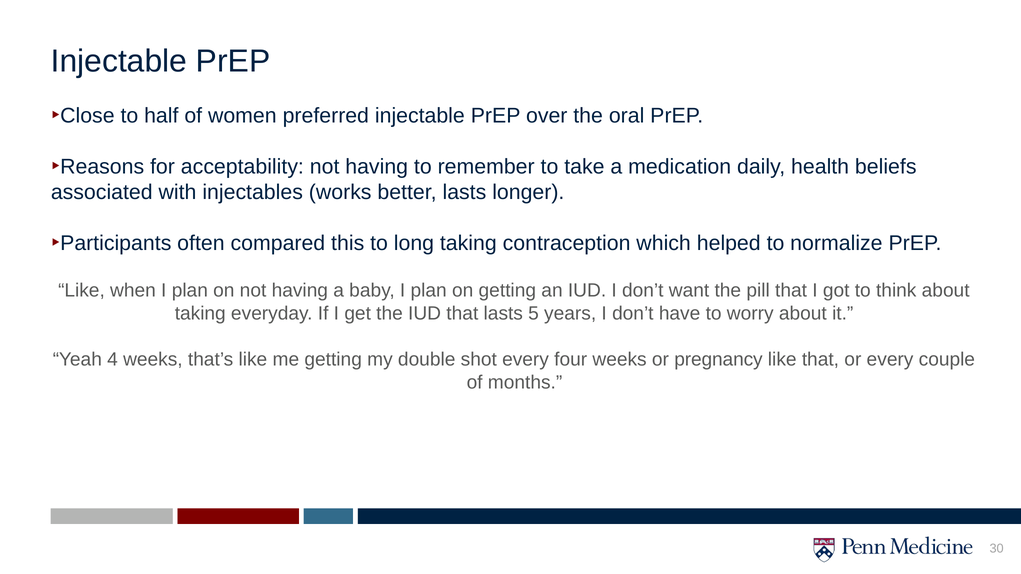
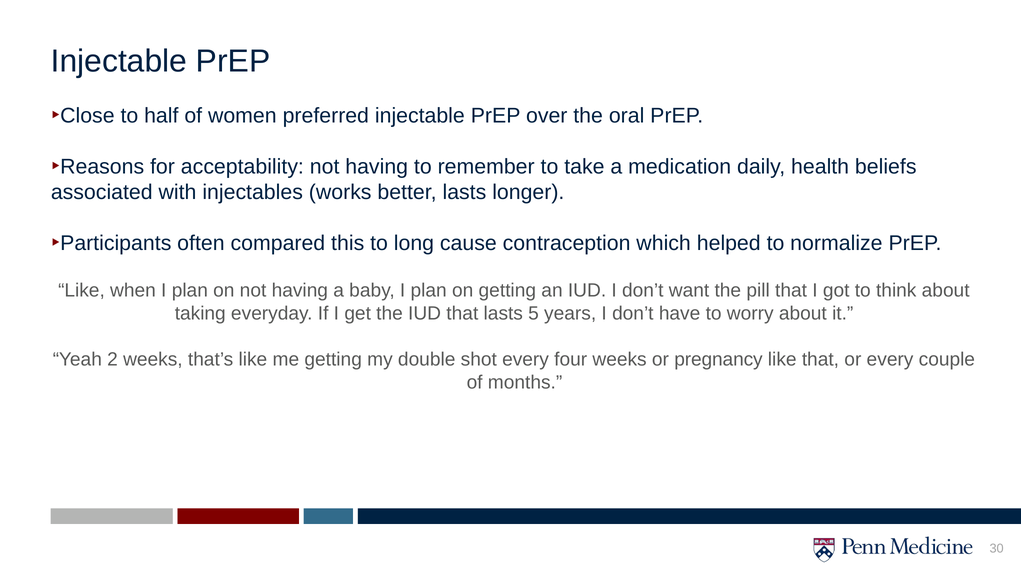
long taking: taking -> cause (468, 243)
4: 4 -> 2 (113, 359)
